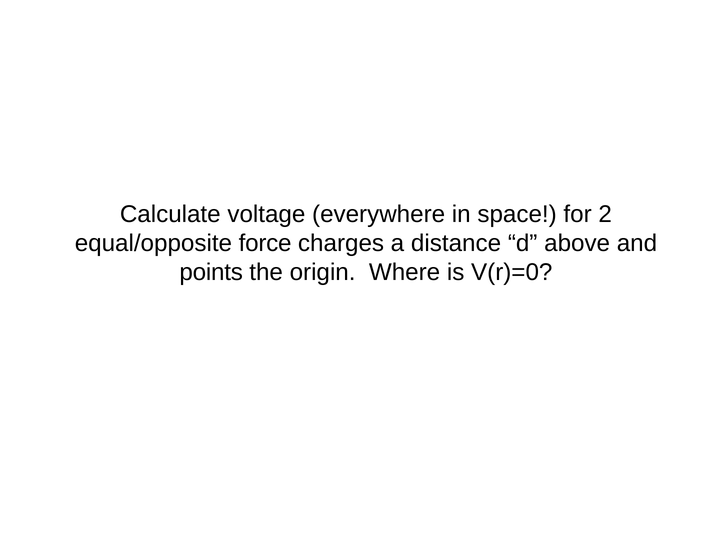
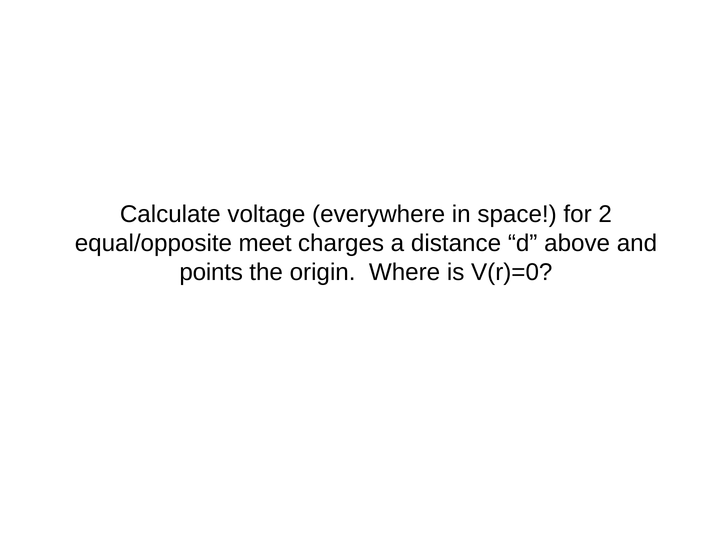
force: force -> meet (265, 243)
